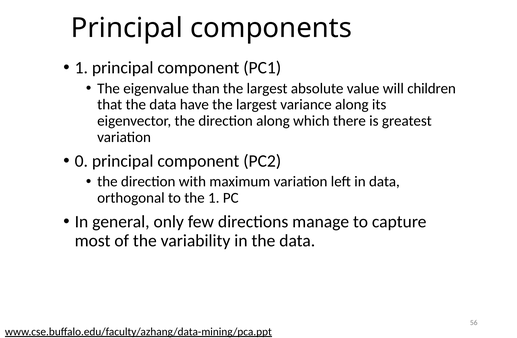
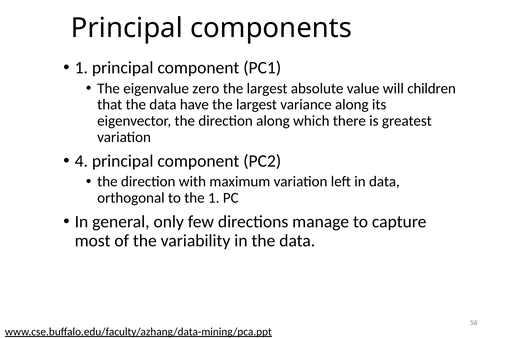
than: than -> zero (206, 88)
0: 0 -> 4 (81, 161)
